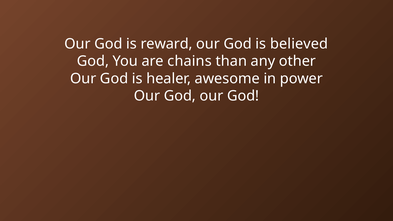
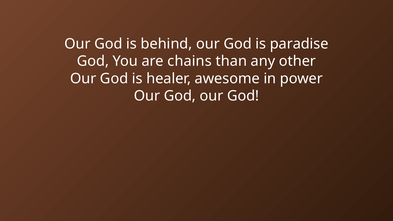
reward: reward -> behind (166, 44)
believed: believed -> paradise (299, 44)
